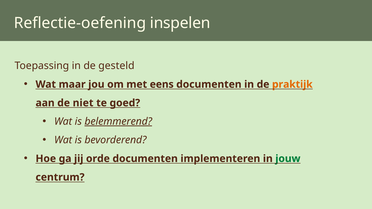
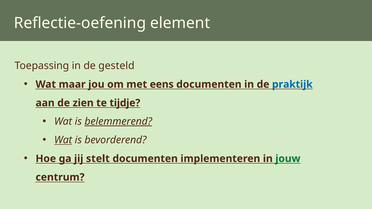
inspelen: inspelen -> element (180, 23)
praktijk colour: orange -> blue (292, 84)
niet: niet -> zien (83, 103)
goed: goed -> tijdje (125, 103)
Wat underline: none -> present (63, 140)
orde: orde -> stelt (98, 159)
